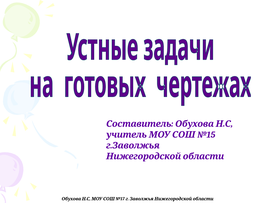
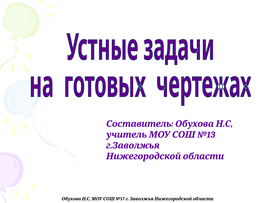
№15: №15 -> №13 (206, 135)
